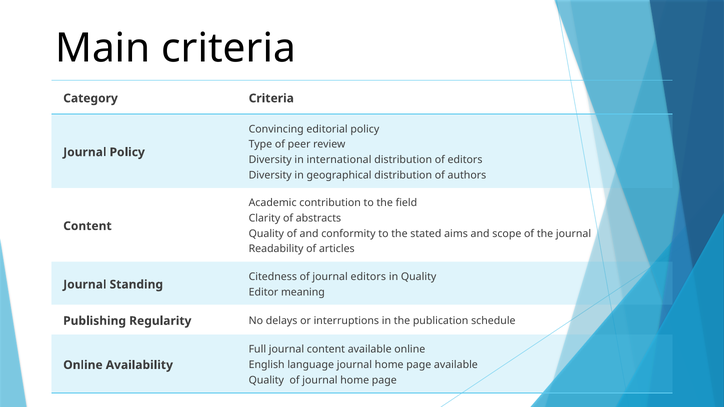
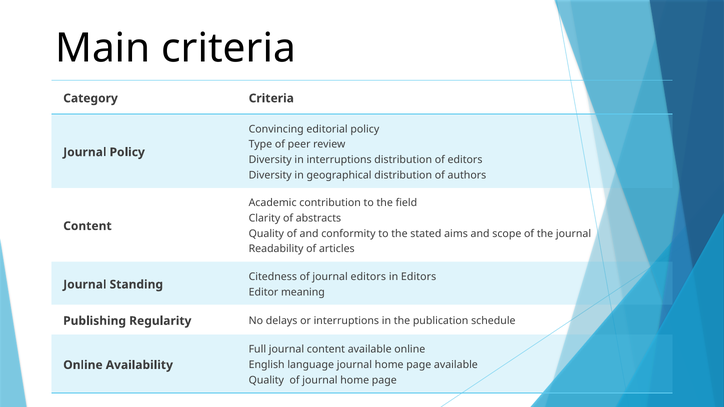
in international: international -> interruptions (339, 160)
in Quality: Quality -> Editors (419, 277)
